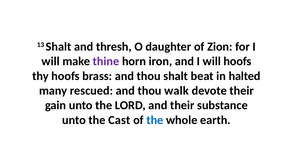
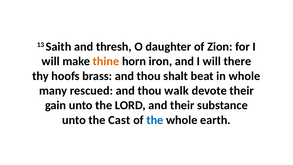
13 Shalt: Shalt -> Saith (59, 47)
thine colour: purple -> orange (106, 61)
will hoofs: hoofs -> there (237, 61)
in halted: halted -> whole (244, 76)
